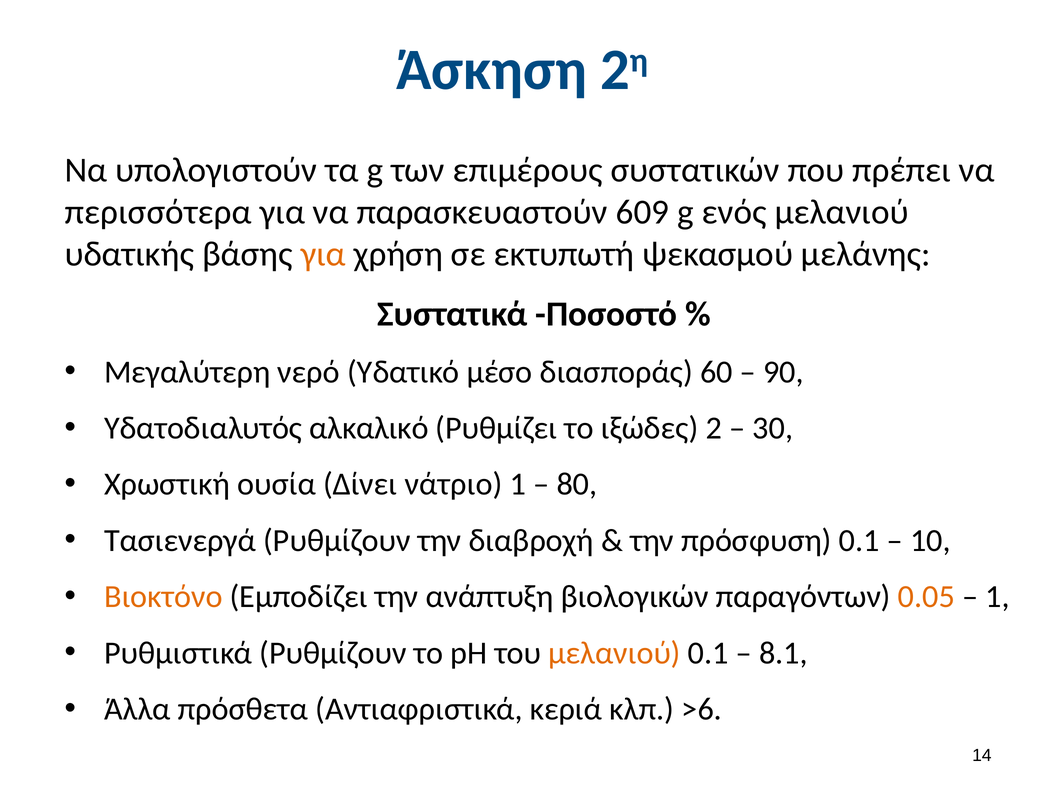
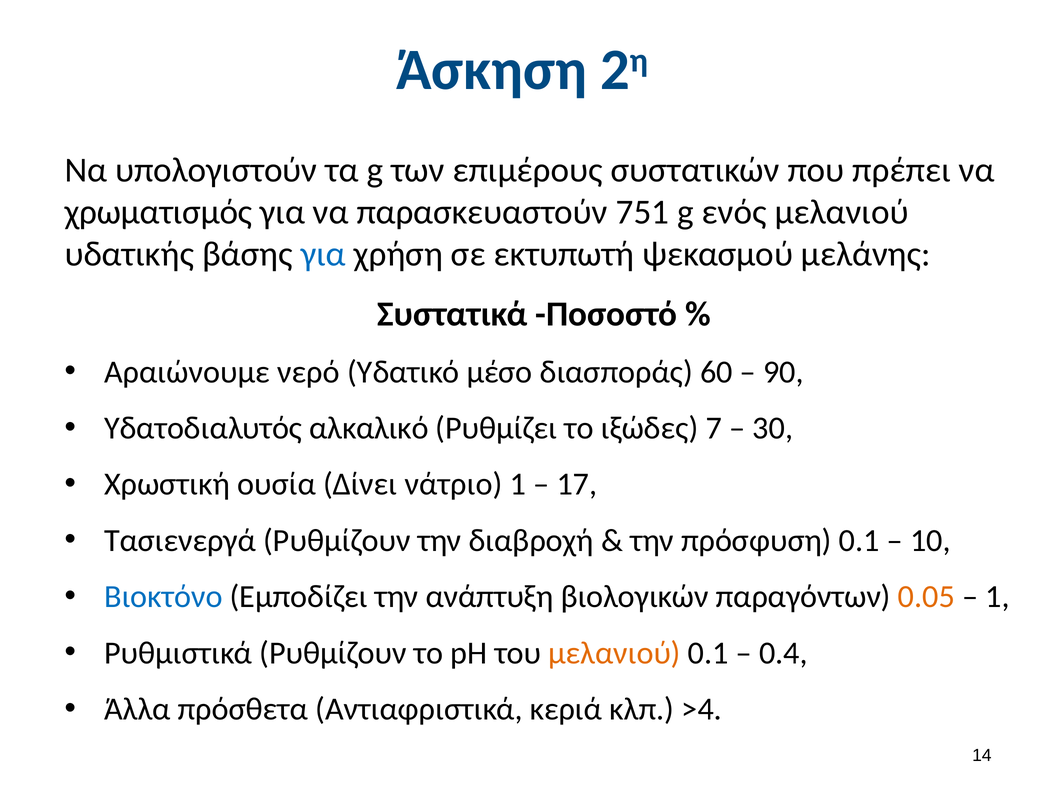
περισσότερα: περισσότερα -> χρωματισμός (158, 212)
609: 609 -> 751 (642, 212)
για colour: orange -> blue (323, 254)
Μεγαλύτερη: Μεγαλύτερη -> Αραιώνουμε (187, 372)
2: 2 -> 7 (714, 428)
80: 80 -> 17 (577, 485)
Βιοκτόνο colour: orange -> blue (163, 597)
8.1: 8.1 -> 0.4 (783, 653)
>6: >6 -> >4 (702, 709)
